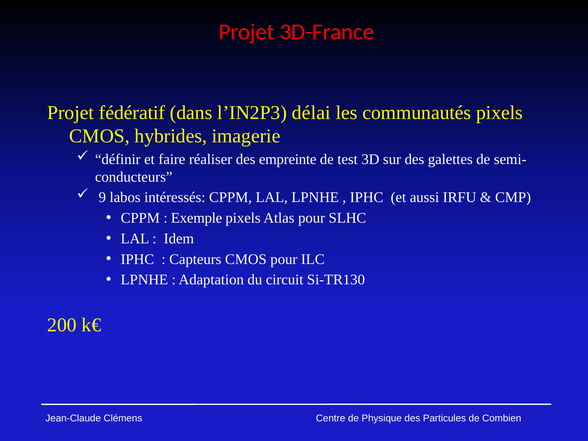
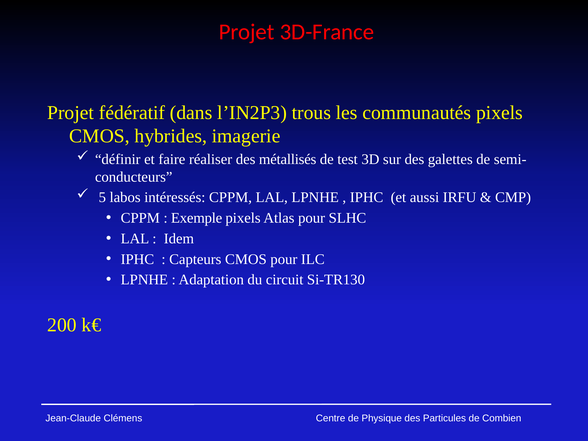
délai: délai -> trous (311, 113)
empreinte: empreinte -> métallisés (288, 159)
9: 9 -> 5 (102, 197)
